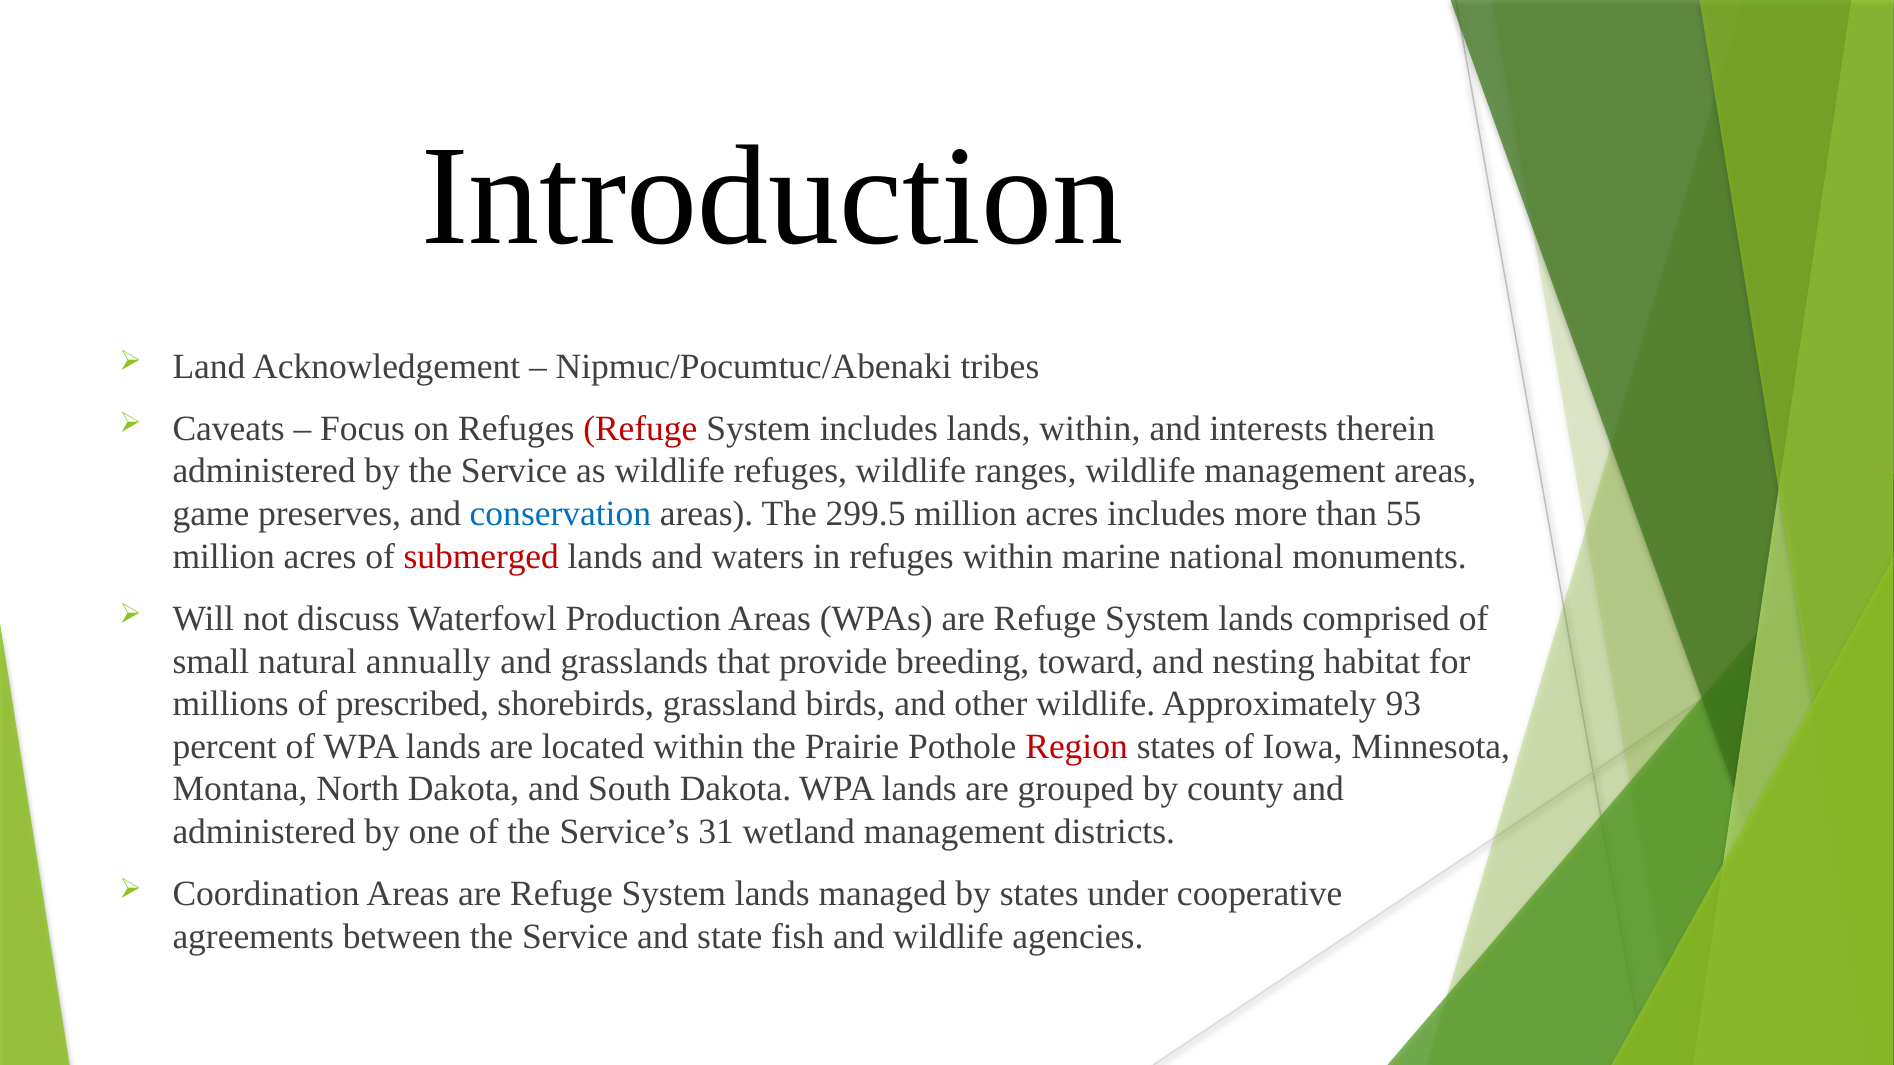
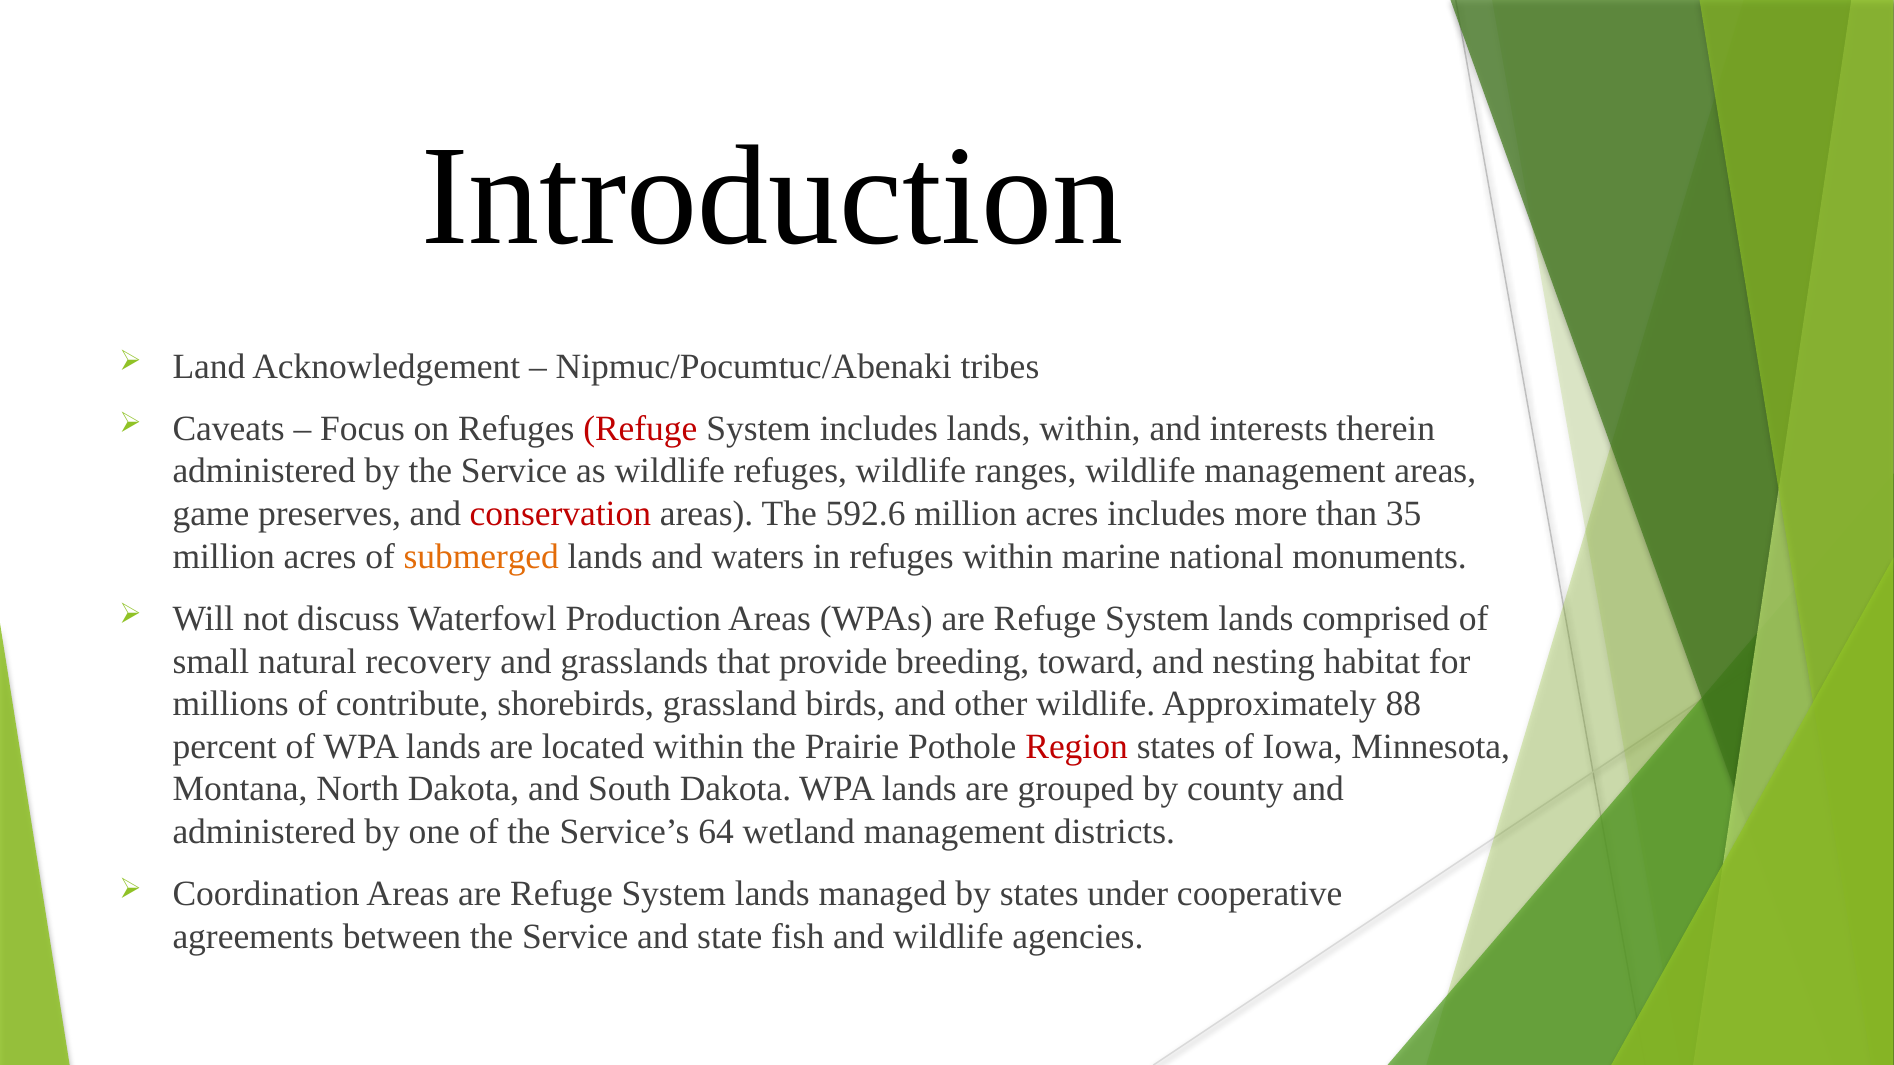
conservation colour: blue -> red (560, 514)
299.5: 299.5 -> 592.6 (866, 514)
55: 55 -> 35 (1404, 514)
submerged colour: red -> orange (481, 557)
annually: annually -> recovery (428, 662)
prescribed: prescribed -> contribute (412, 704)
93: 93 -> 88 (1403, 704)
31: 31 -> 64 (716, 832)
